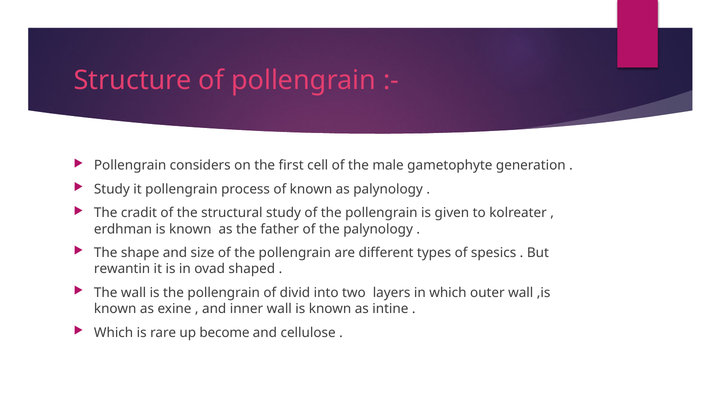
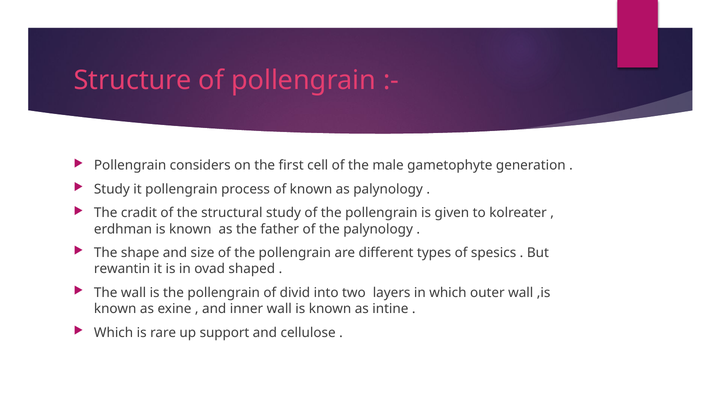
become: become -> support (224, 333)
